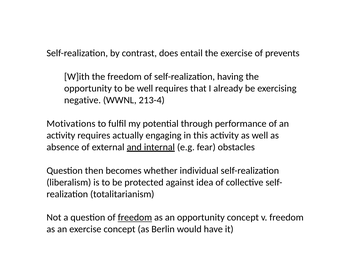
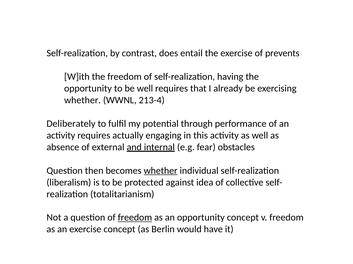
negative: negative -> whether (83, 100)
Motivations: Motivations -> Deliberately (71, 124)
whether underline: none -> present (161, 171)
